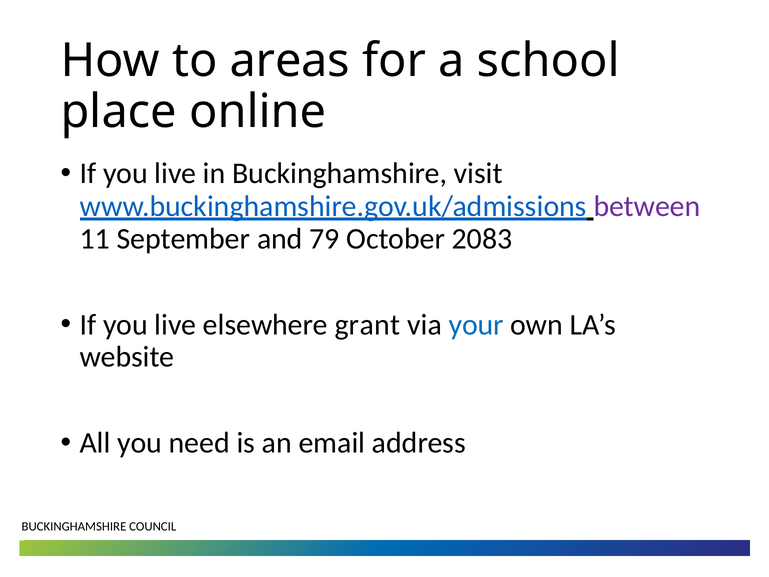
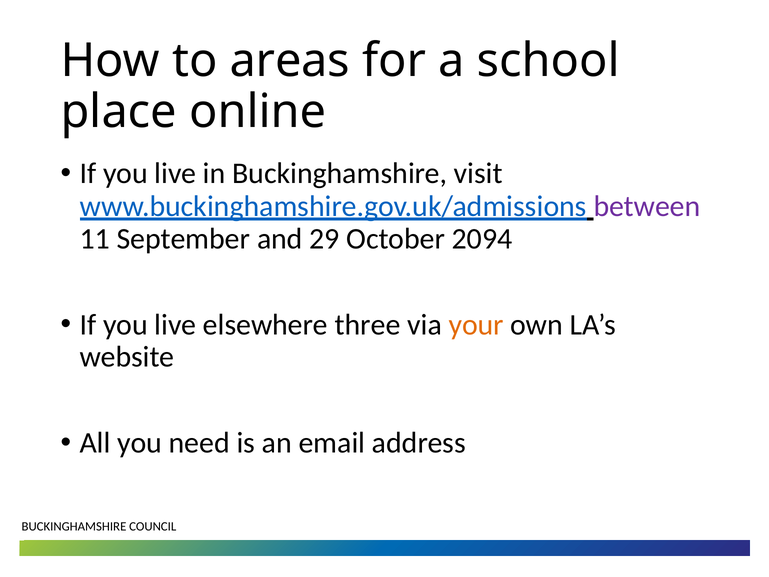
79: 79 -> 29 (324, 239)
2083: 2083 -> 2094 (482, 239)
grant: grant -> three (367, 325)
your colour: blue -> orange (476, 325)
